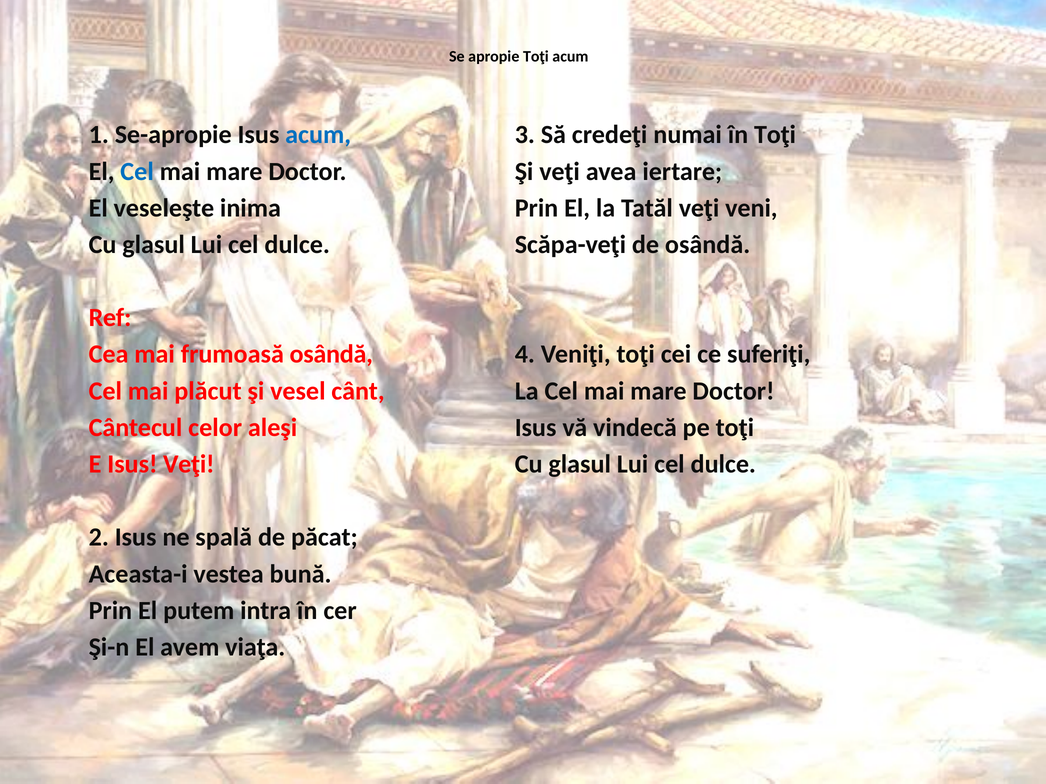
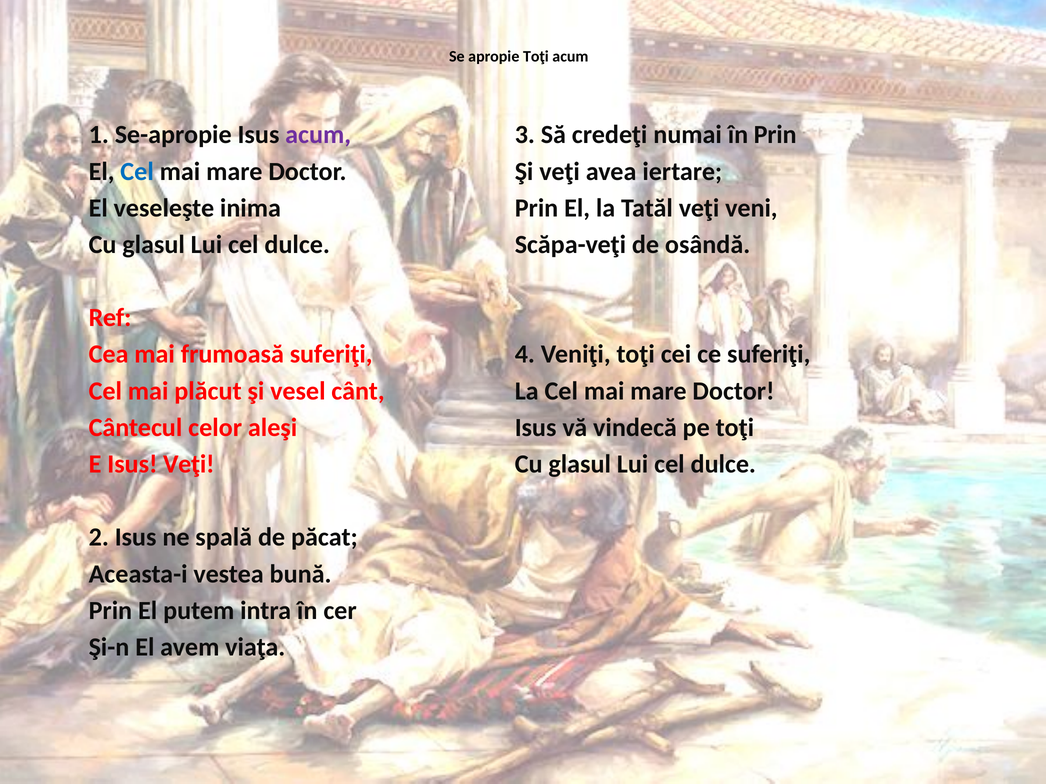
acum colour: blue -> purple (318, 135)
în Toţi: Toţi -> Prin (775, 135)
frumoasă osândă: osândă -> suferiţi (331, 355)
